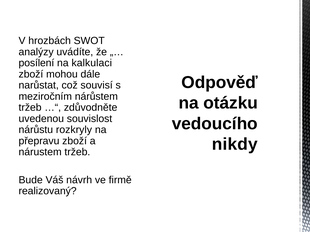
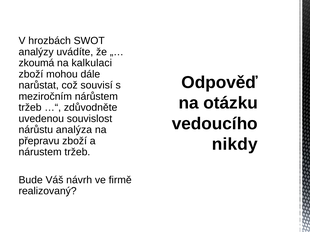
posílení: posílení -> zkoumá (36, 63)
rozkryly: rozkryly -> analýza (74, 130)
